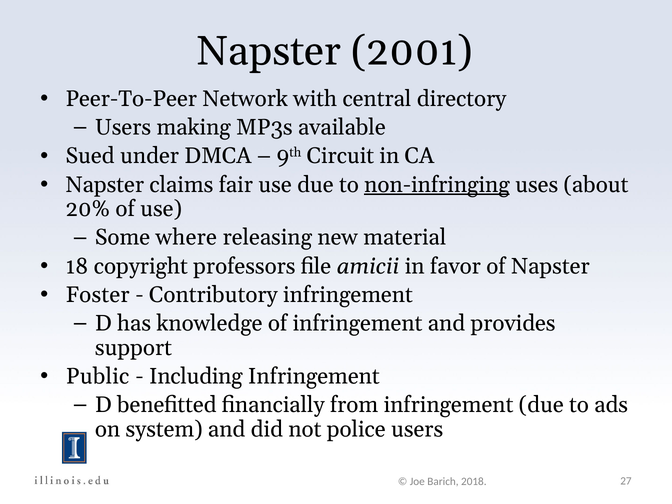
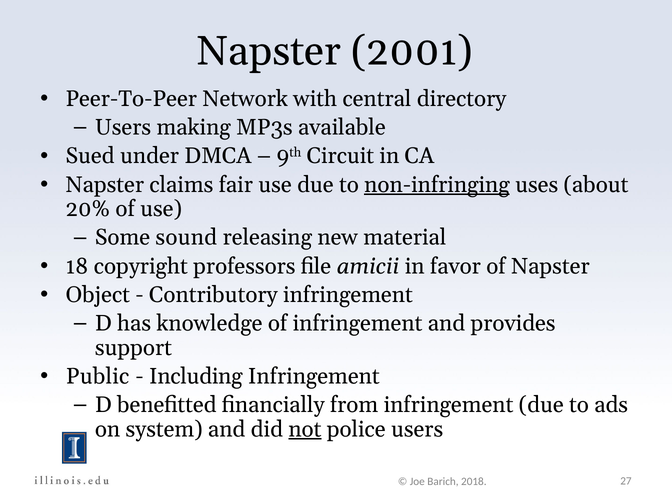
where: where -> sound (186, 238)
Foster: Foster -> Object (98, 295)
not underline: none -> present (305, 429)
